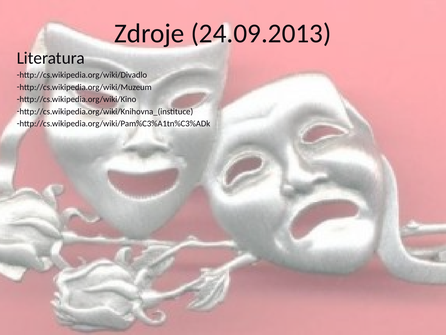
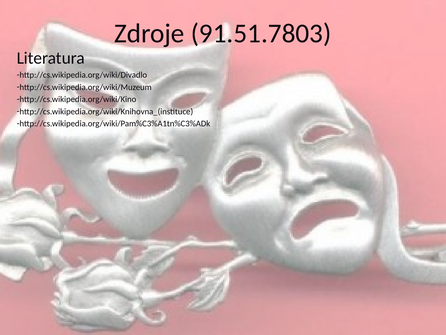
24.09.2013: 24.09.2013 -> 91.51.7803 (261, 33)
